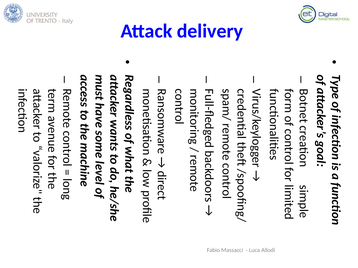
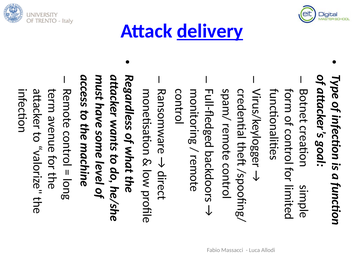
delivery underline: none -> present (210, 31)
